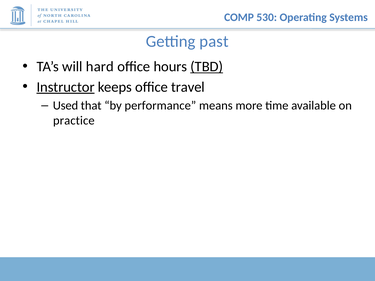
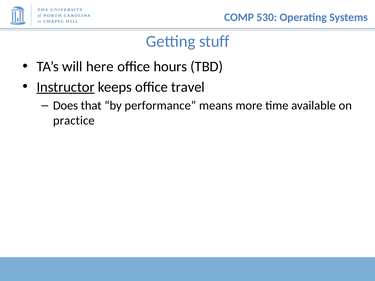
past: past -> stuff (214, 41)
hard: hard -> here (100, 67)
TBD underline: present -> none (207, 67)
Used: Used -> Does (65, 106)
